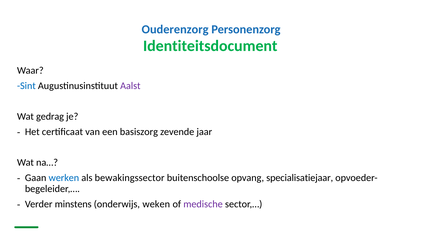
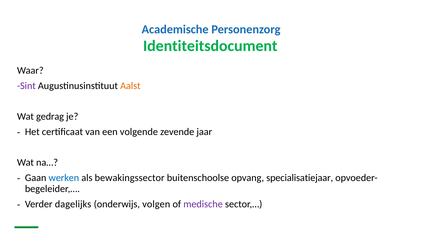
Ouderenzorg: Ouderenzorg -> Academische (175, 29)
Sint colour: blue -> purple (26, 86)
Aalst colour: purple -> orange (130, 86)
basiszorg: basiszorg -> volgende (139, 132)
minstens: minstens -> dagelijks (73, 204)
weken: weken -> volgen (156, 204)
